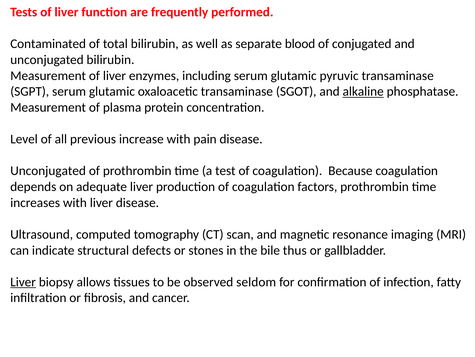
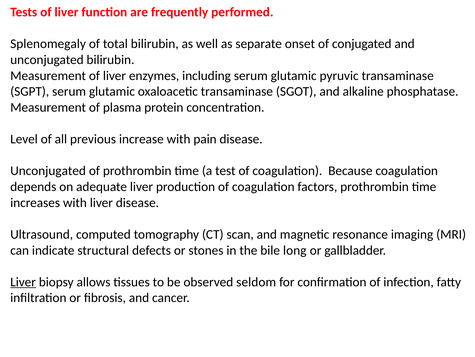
Contaminated: Contaminated -> Splenomegaly (48, 44)
blood: blood -> onset (300, 44)
alkaline underline: present -> none (363, 91)
thus: thus -> long (295, 250)
